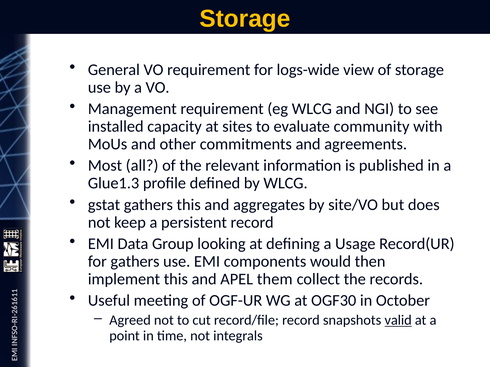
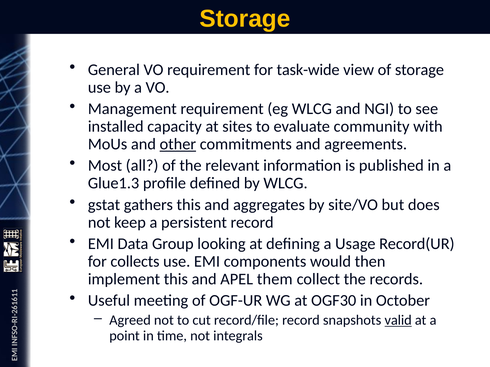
logs-wide: logs-wide -> task-wide (308, 70)
other underline: none -> present (178, 144)
for gathers: gathers -> collects (135, 262)
